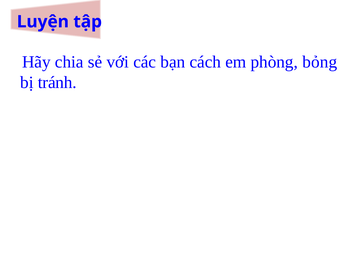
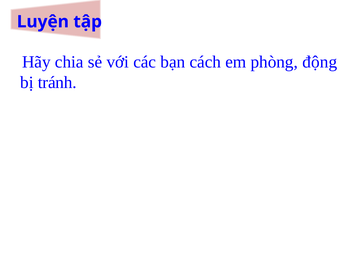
bỏng: bỏng -> động (320, 62)
